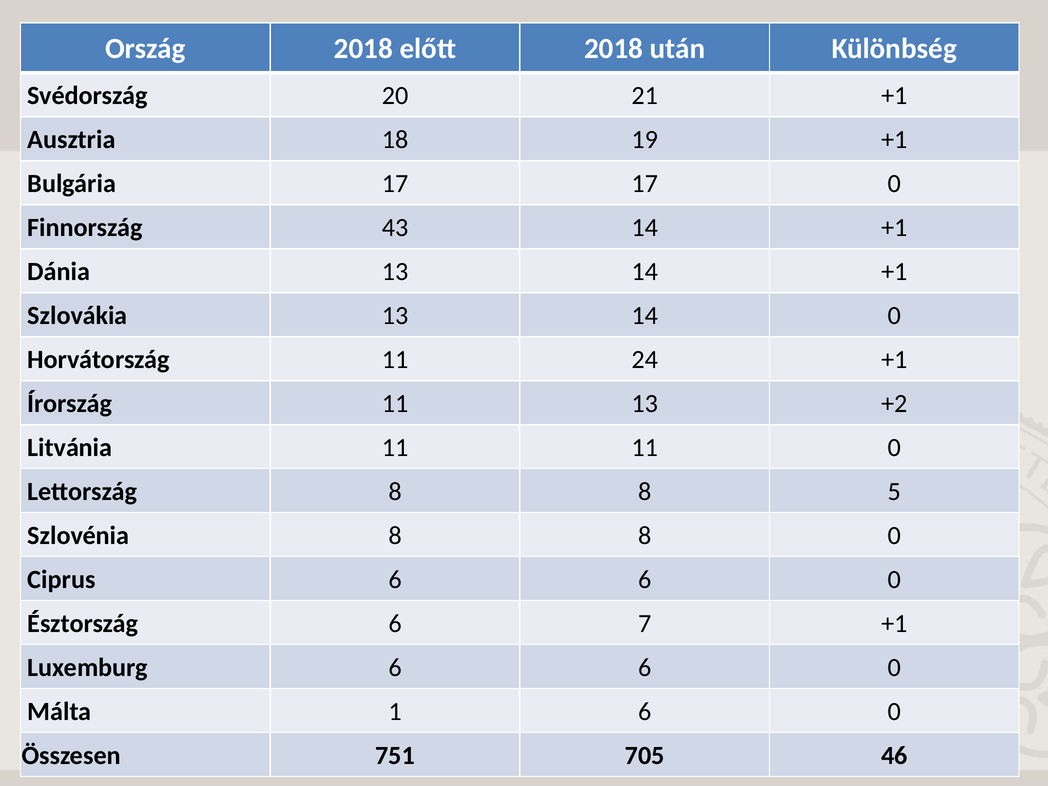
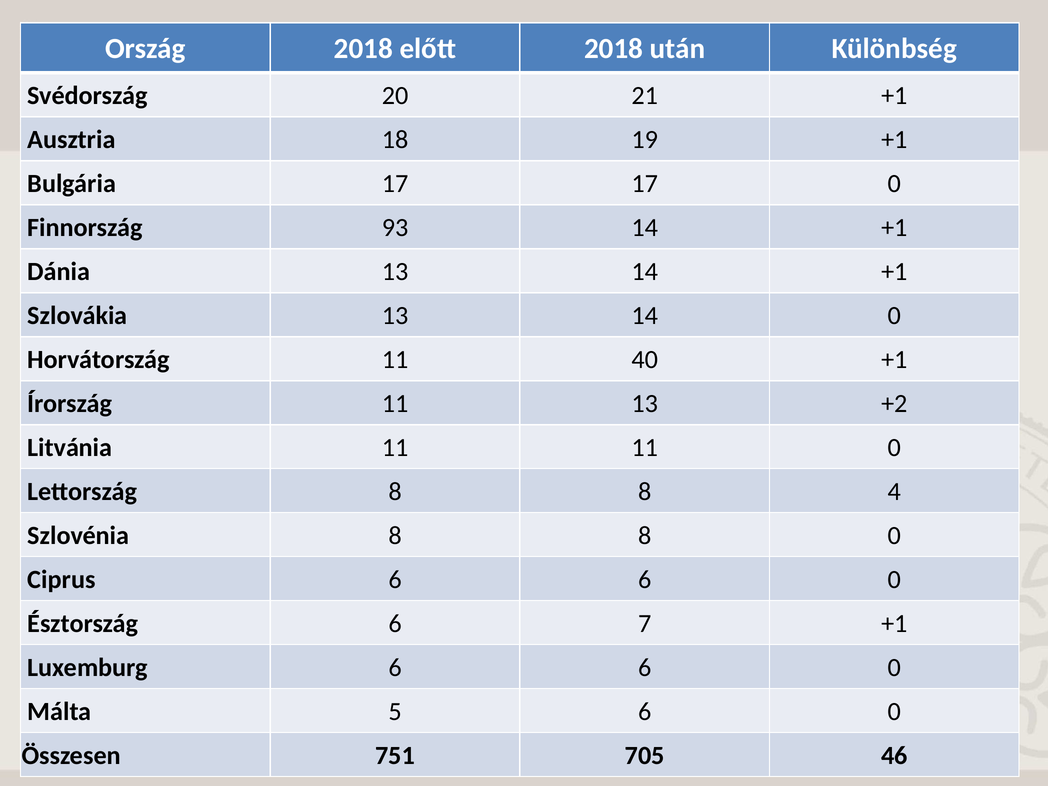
43: 43 -> 93 (395, 228)
24: 24 -> 40 (645, 360)
5: 5 -> 4 (894, 491)
1: 1 -> 5 (395, 711)
